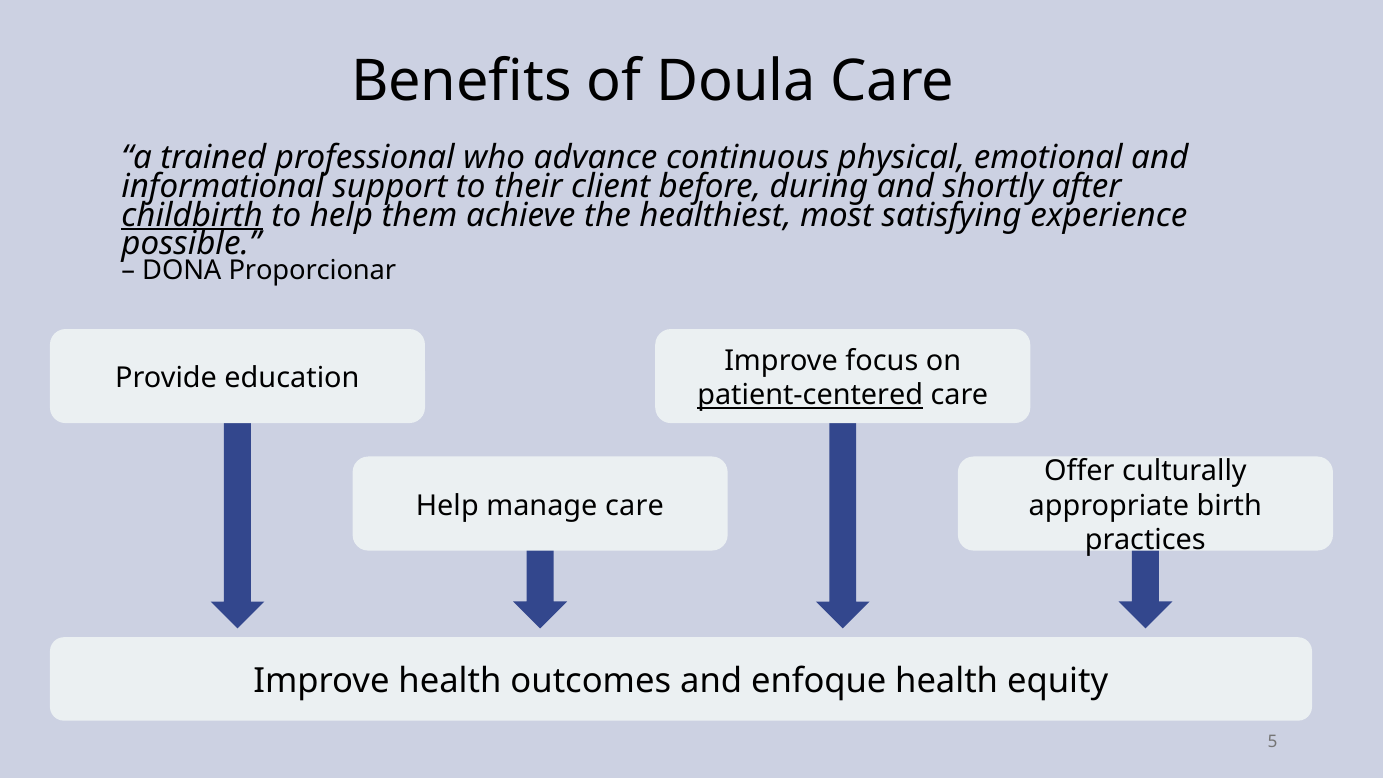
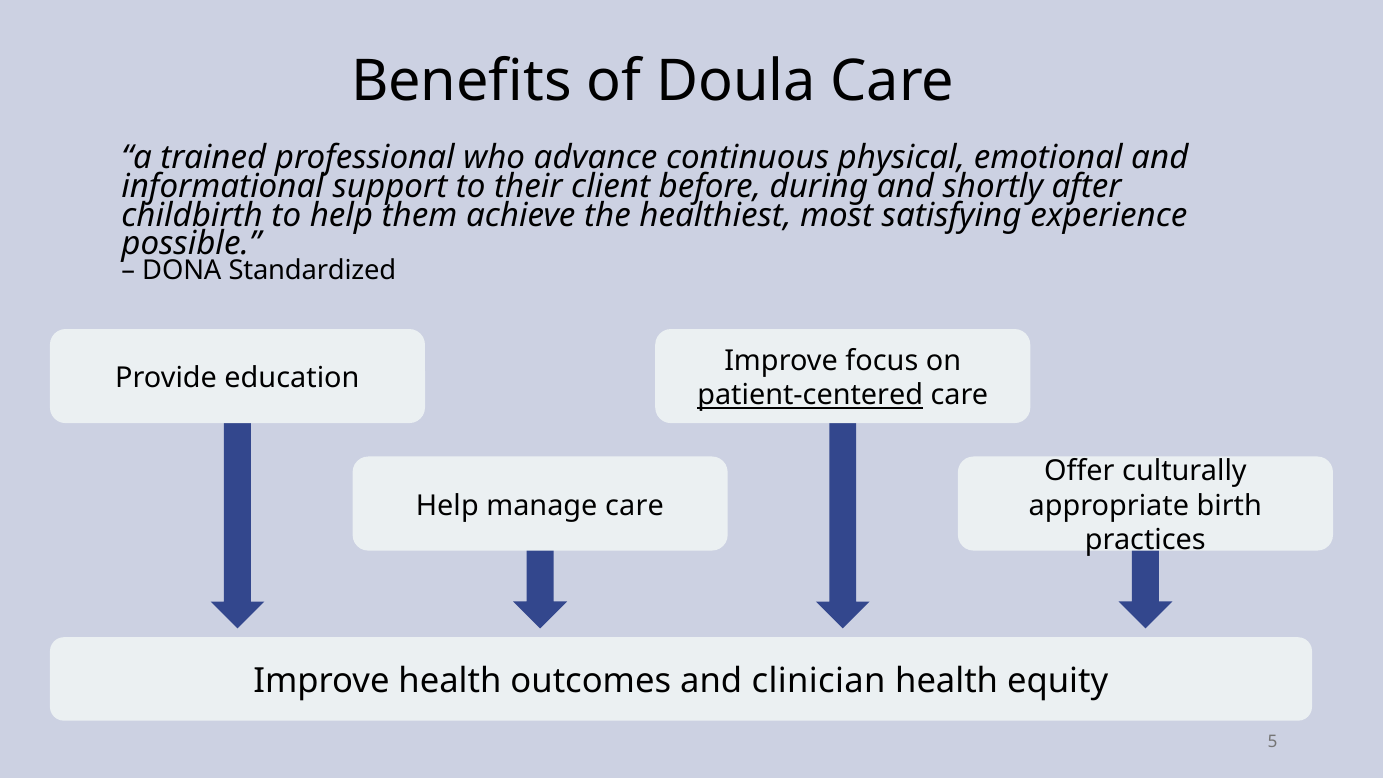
childbirth underline: present -> none (192, 215)
Proporcionar: Proporcionar -> Standardized (312, 270)
enfoque: enfoque -> clinician (818, 681)
